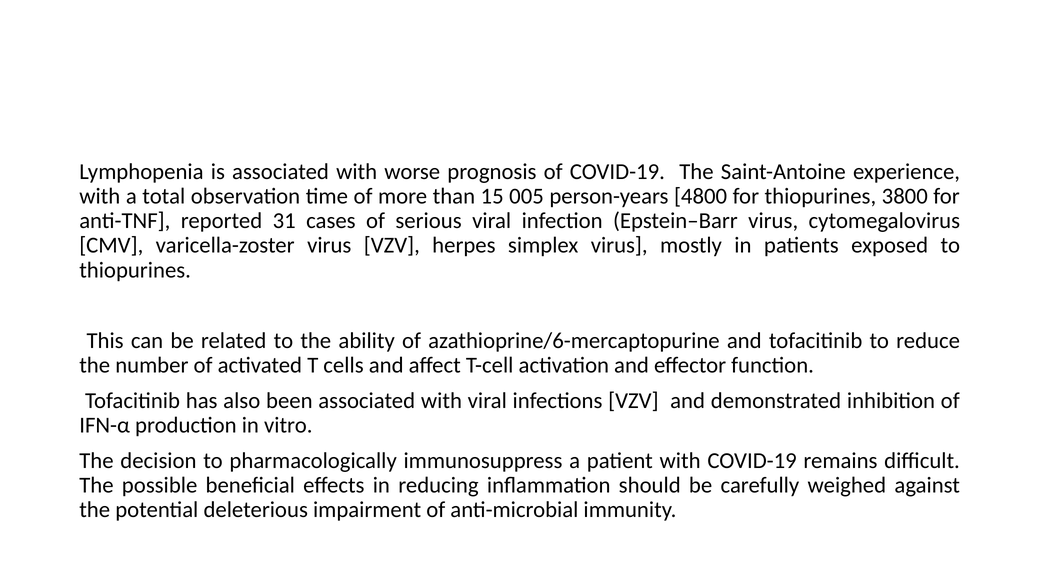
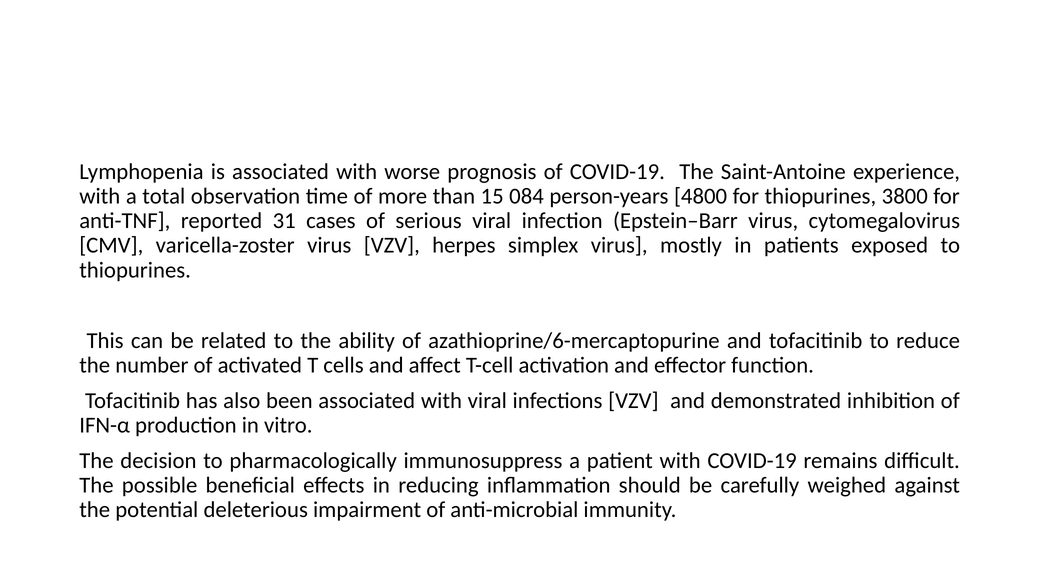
005: 005 -> 084 (527, 196)
